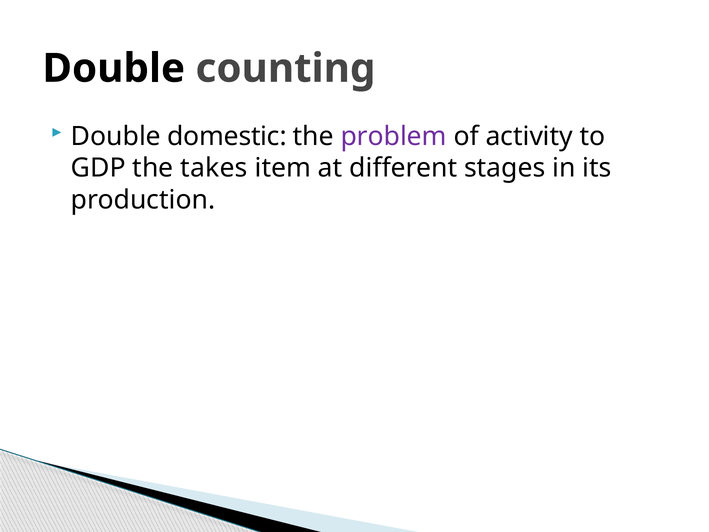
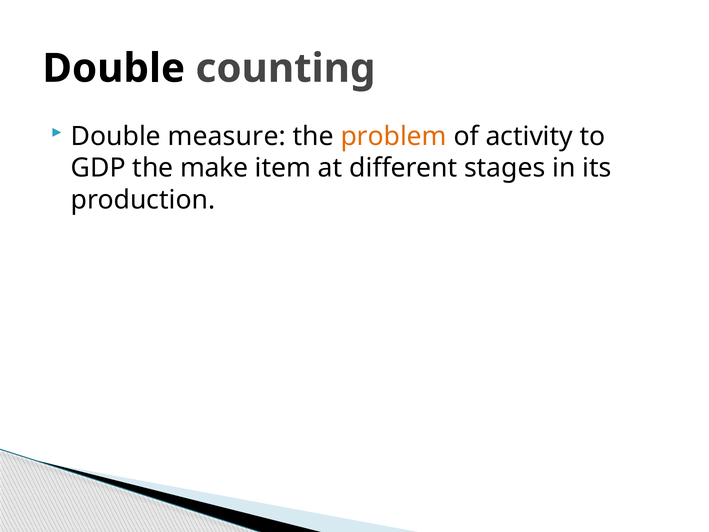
domestic: domestic -> measure (227, 136)
problem colour: purple -> orange (394, 136)
takes: takes -> make (214, 168)
